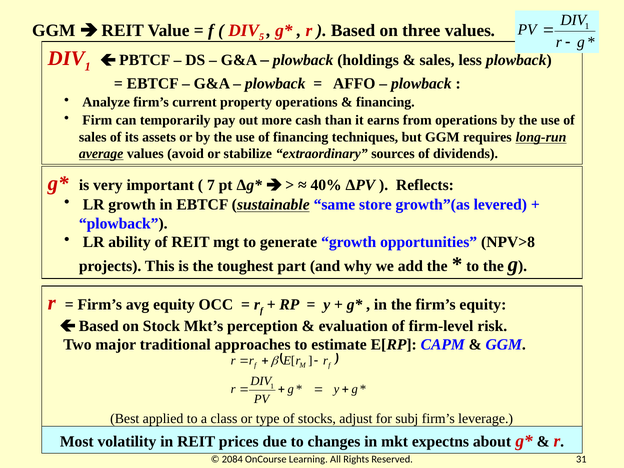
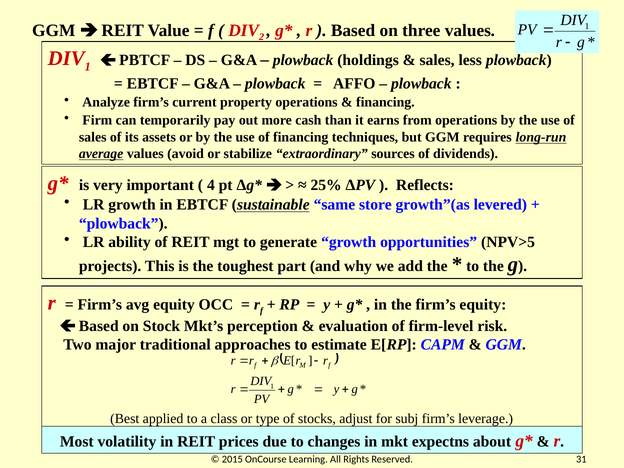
5: 5 -> 2 (262, 37)
7: 7 -> 4 (211, 185)
40%: 40% -> 25% (326, 185)
NPV>8: NPV>8 -> NPV>5 (508, 242)
2084: 2084 -> 2015 (232, 459)
